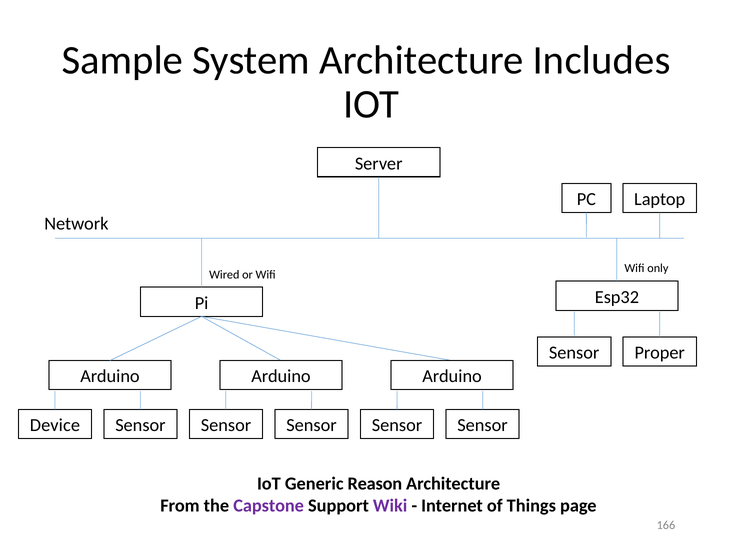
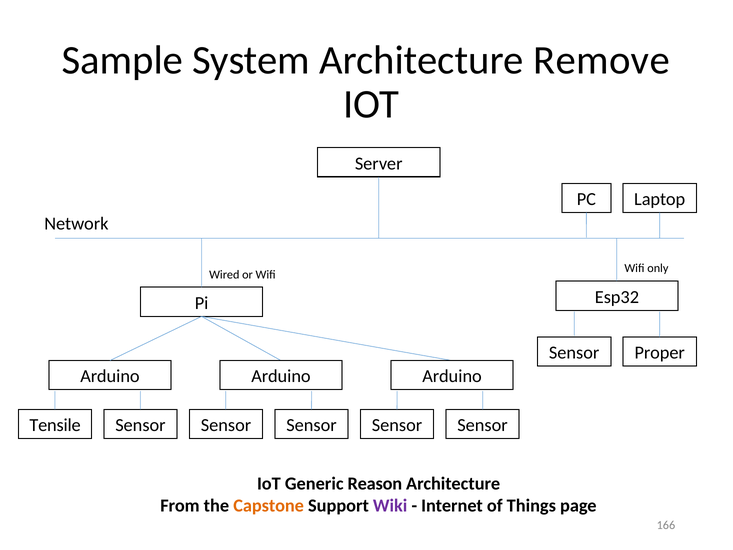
Includes: Includes -> Remove (602, 60)
Device: Device -> Tensile (55, 425)
Capstone colour: purple -> orange (269, 506)
